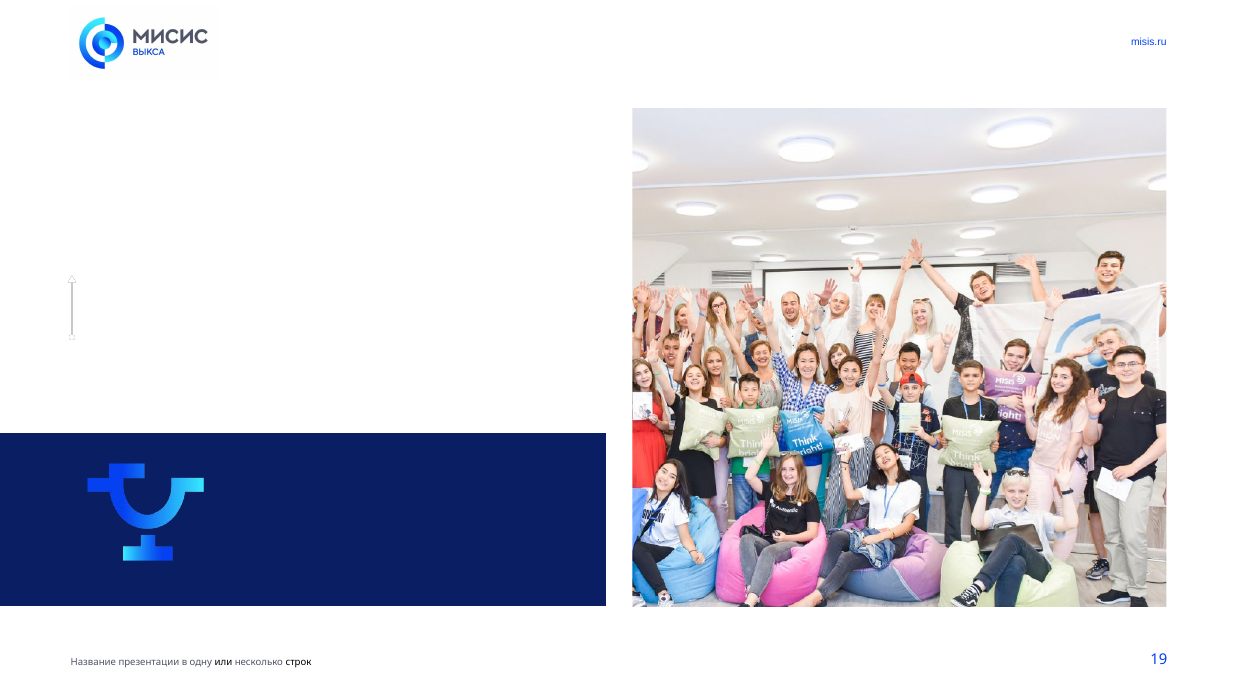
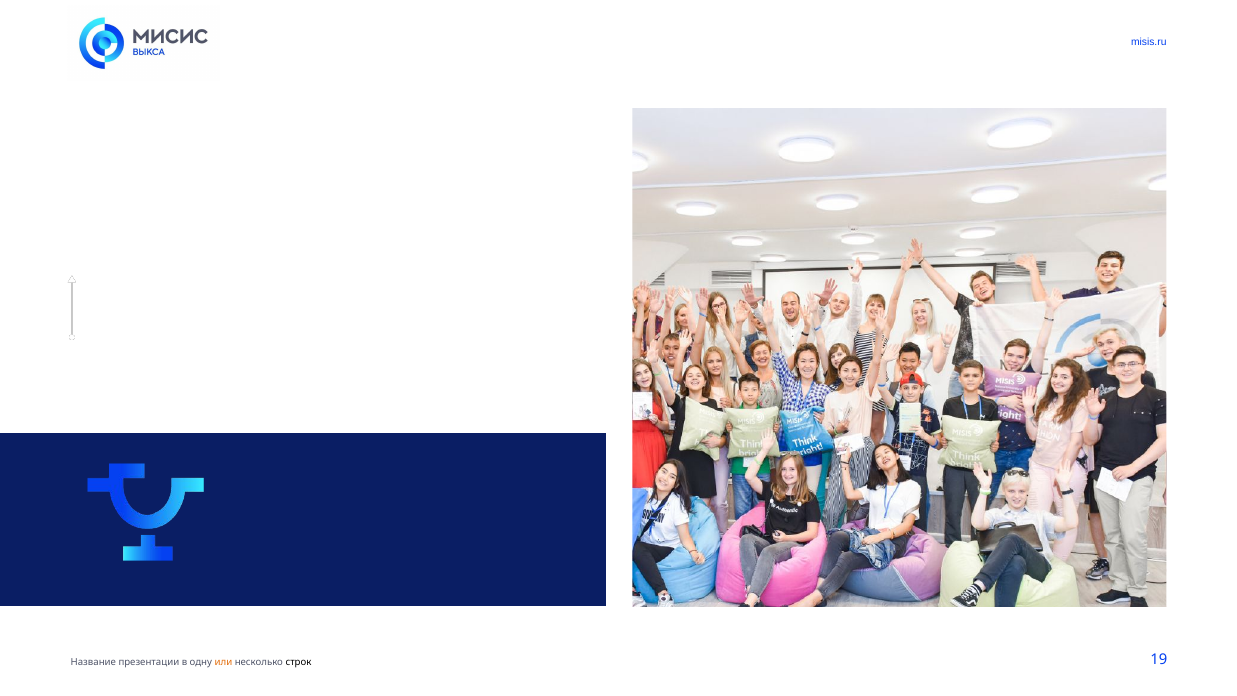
или colour: black -> orange (223, 662)
